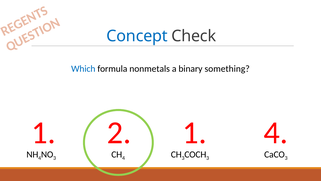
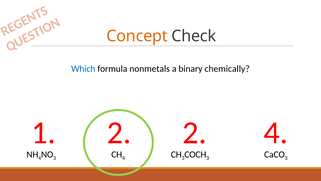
Concept colour: blue -> orange (137, 36)
something: something -> chemically (227, 69)
1 1: 1 -> 2 (195, 132)
